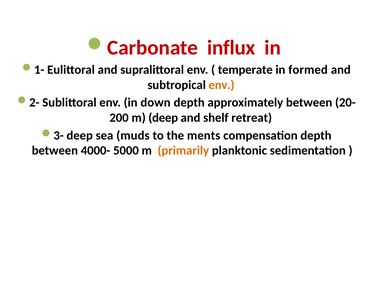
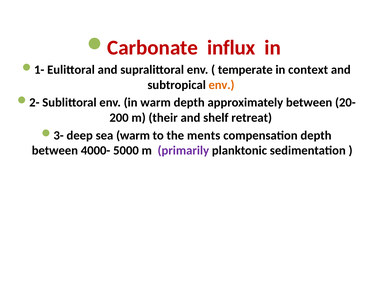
formed: formed -> context (308, 70)
in down: down -> warm (156, 103)
m deep: deep -> their (163, 118)
sea muds: muds -> warm (133, 135)
primarily colour: orange -> purple (183, 151)
